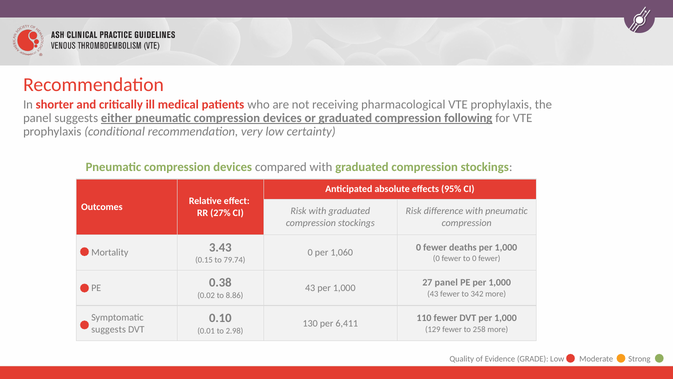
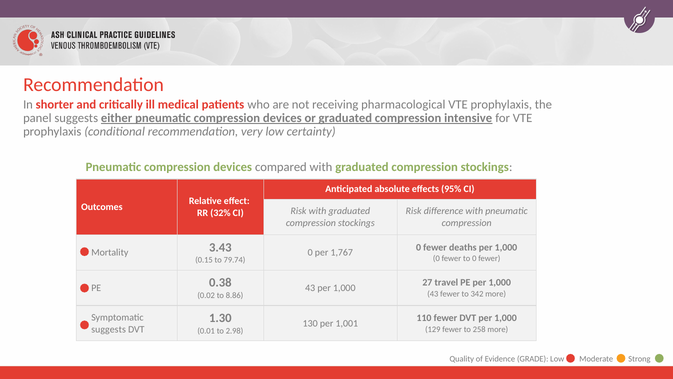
following: following -> intensive (468, 118)
27%: 27% -> 32% (220, 213)
1,060: 1,060 -> 1,767 (342, 252)
27 panel: panel -> travel (446, 282)
0.10: 0.10 -> 1.30 (220, 318)
6,411: 6,411 -> 1,001 (347, 323)
